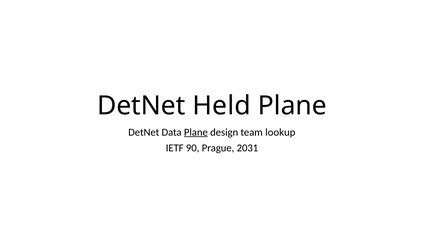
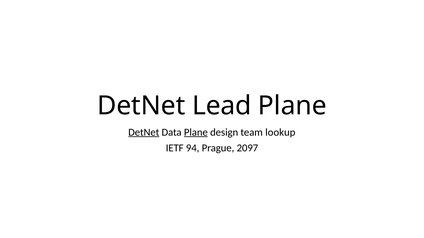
Held: Held -> Lead (222, 106)
DetNet underline: none -> present (144, 133)
90: 90 -> 94 (193, 148)
2031: 2031 -> 2097 (247, 148)
